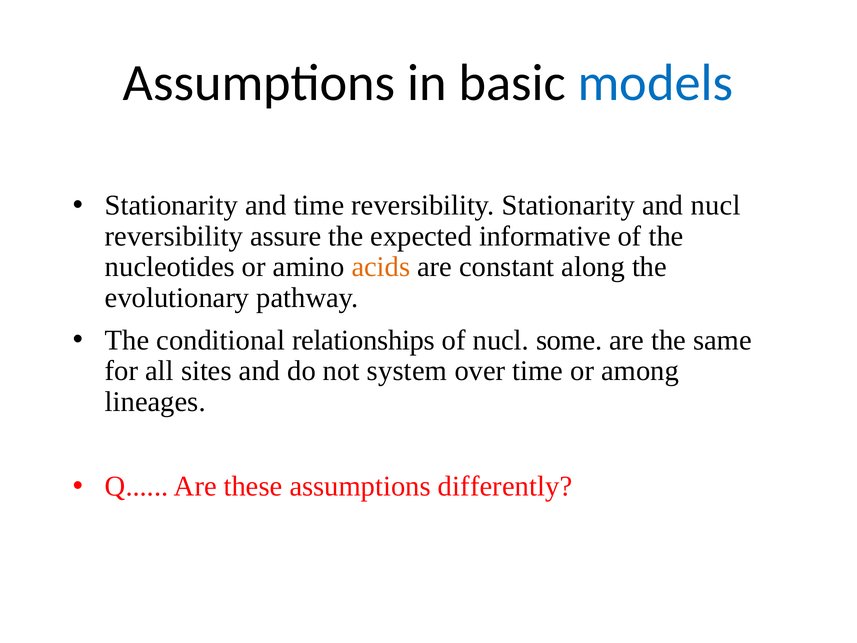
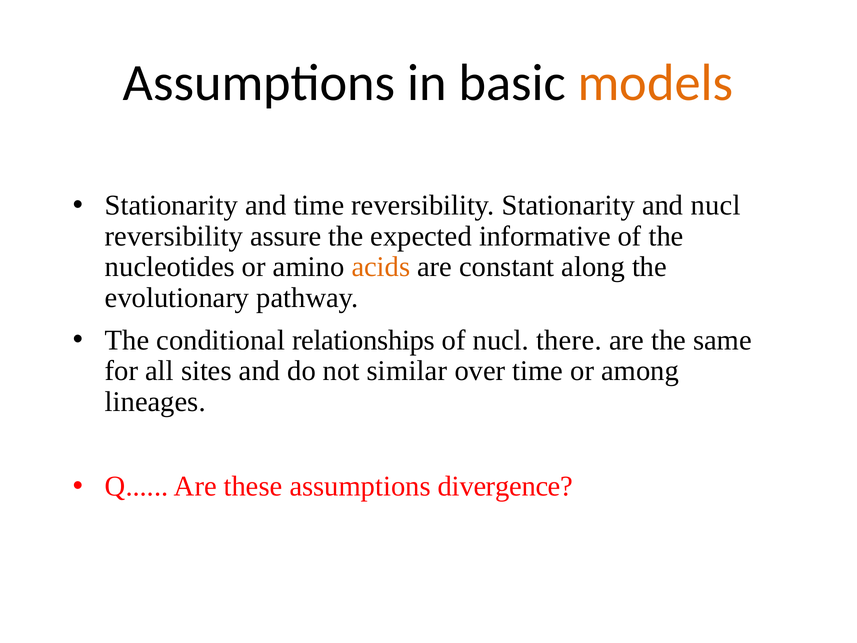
models colour: blue -> orange (655, 83)
some: some -> there (569, 340)
system: system -> similar (407, 371)
differently: differently -> divergence (505, 486)
